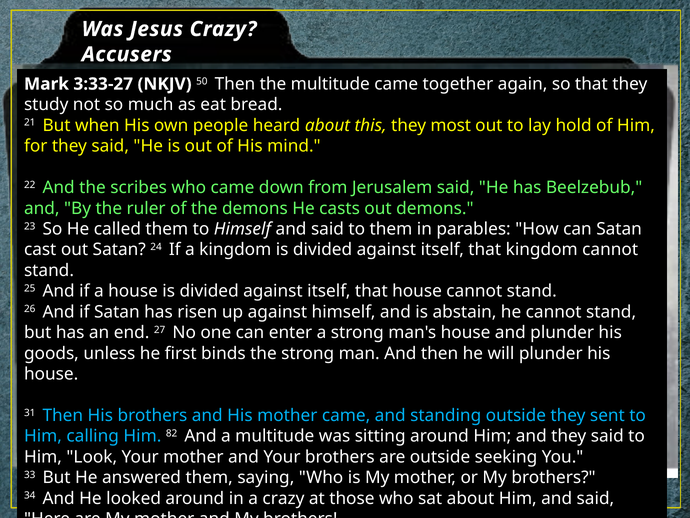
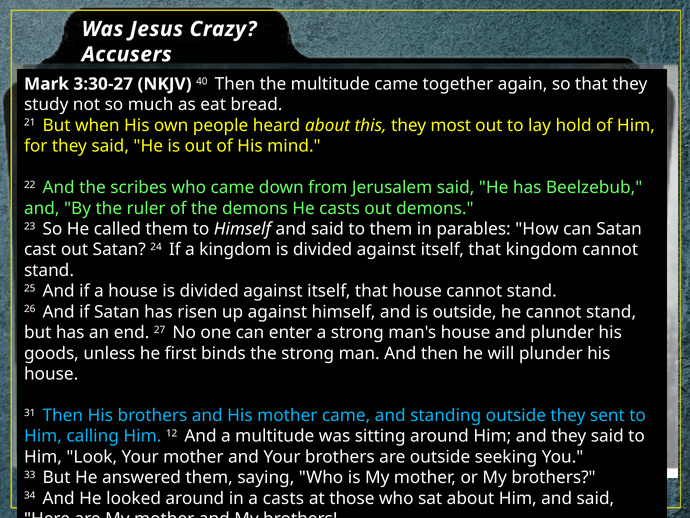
3:33-27: 3:33-27 -> 3:30-27 (103, 84)
50: 50 -> 40 (202, 81)
is abstain: abstain -> outside (465, 312)
82: 82 -> 12 (172, 433)
a crazy: crazy -> casts (283, 498)
